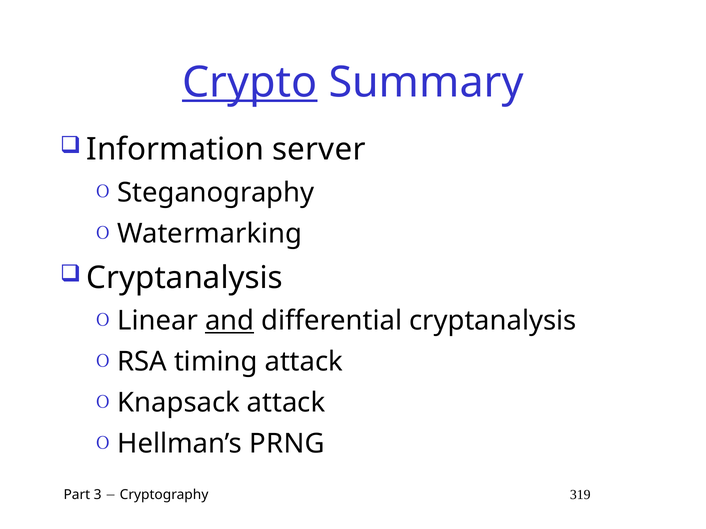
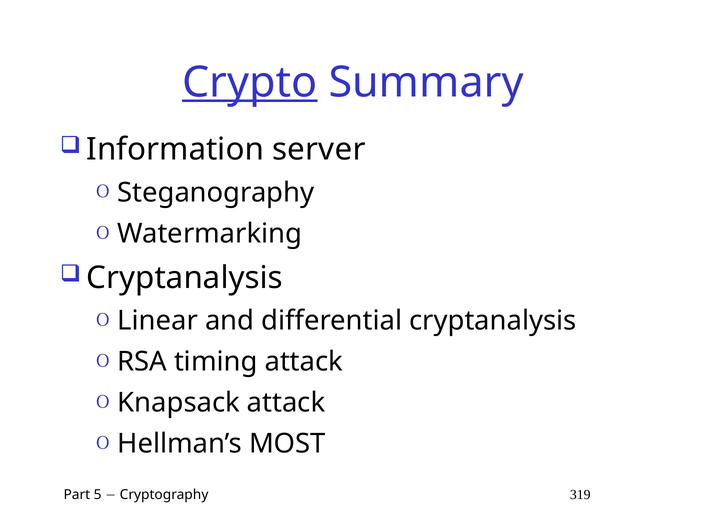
and underline: present -> none (230, 321)
PRNG: PRNG -> MOST (287, 444)
3: 3 -> 5 (98, 495)
